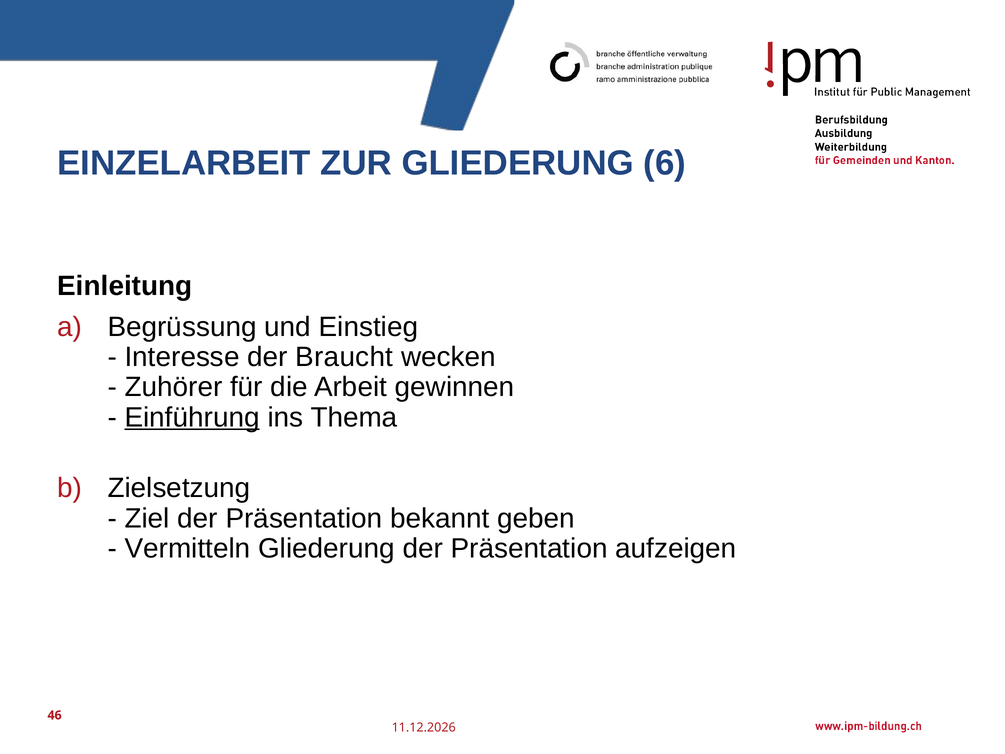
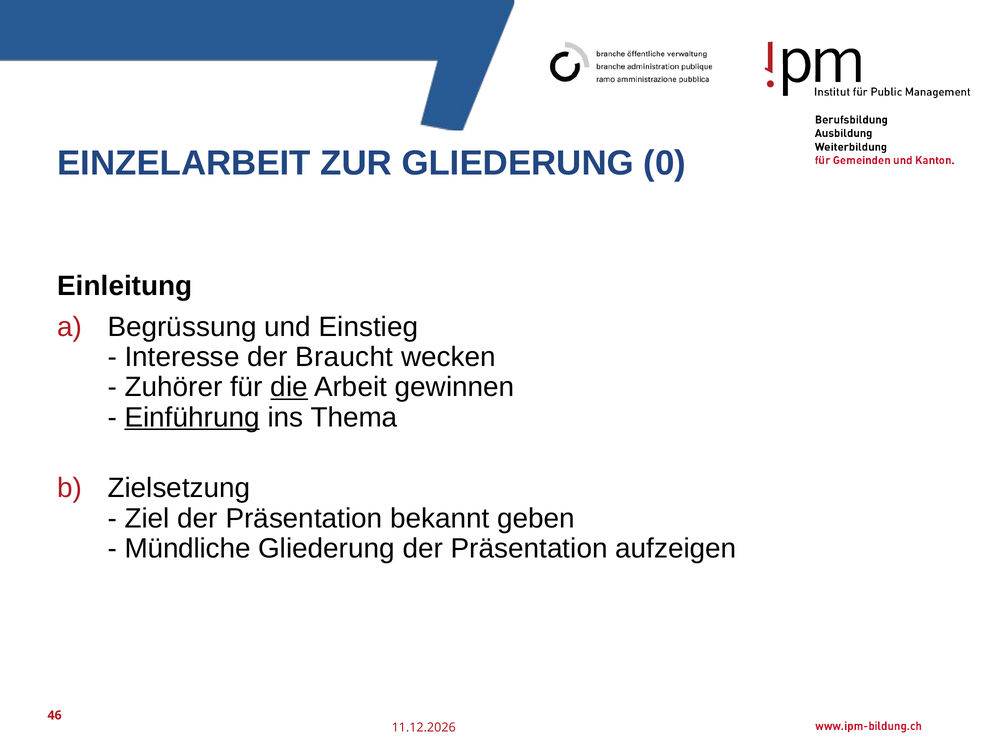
6: 6 -> 0 (665, 163)
die underline: none -> present (289, 387)
Vermitteln: Vermitteln -> Mündliche (188, 548)
